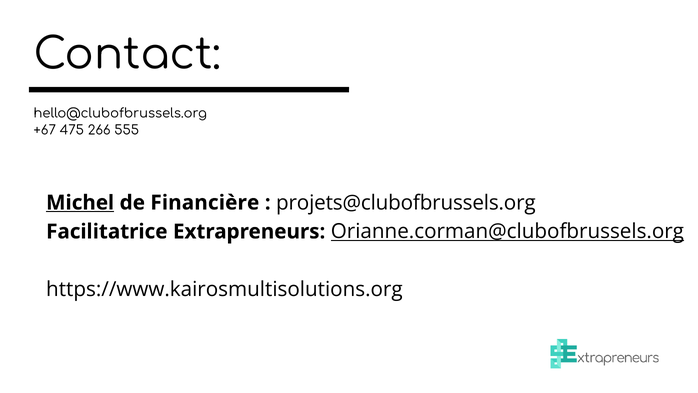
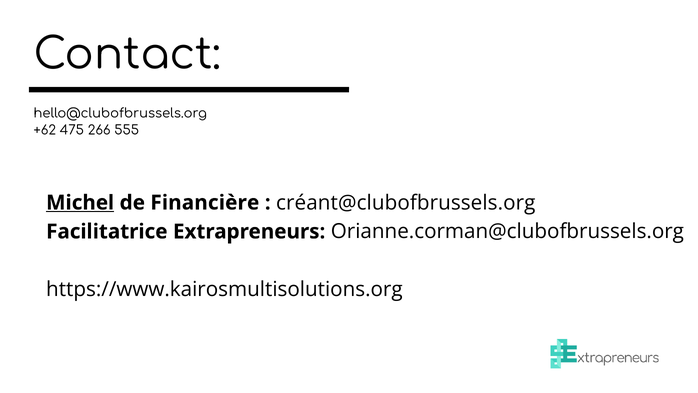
+67: +67 -> +62 (45, 130)
projets@clubofbrussels.org: projets@clubofbrussels.org -> créant@clubofbrussels.org (406, 202)
Orianne.corman@clubofbrussels.org underline: present -> none (507, 231)
